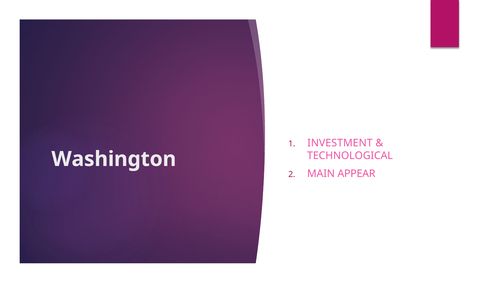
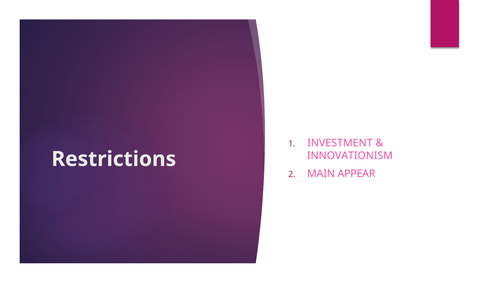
TECHNOLOGICAL: TECHNOLOGICAL -> INNOVATIONISM (350, 156)
Washington: Washington -> Restrictions (114, 159)
